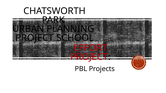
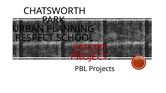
PROJECT: PROJECT -> RESPECT (35, 38)
